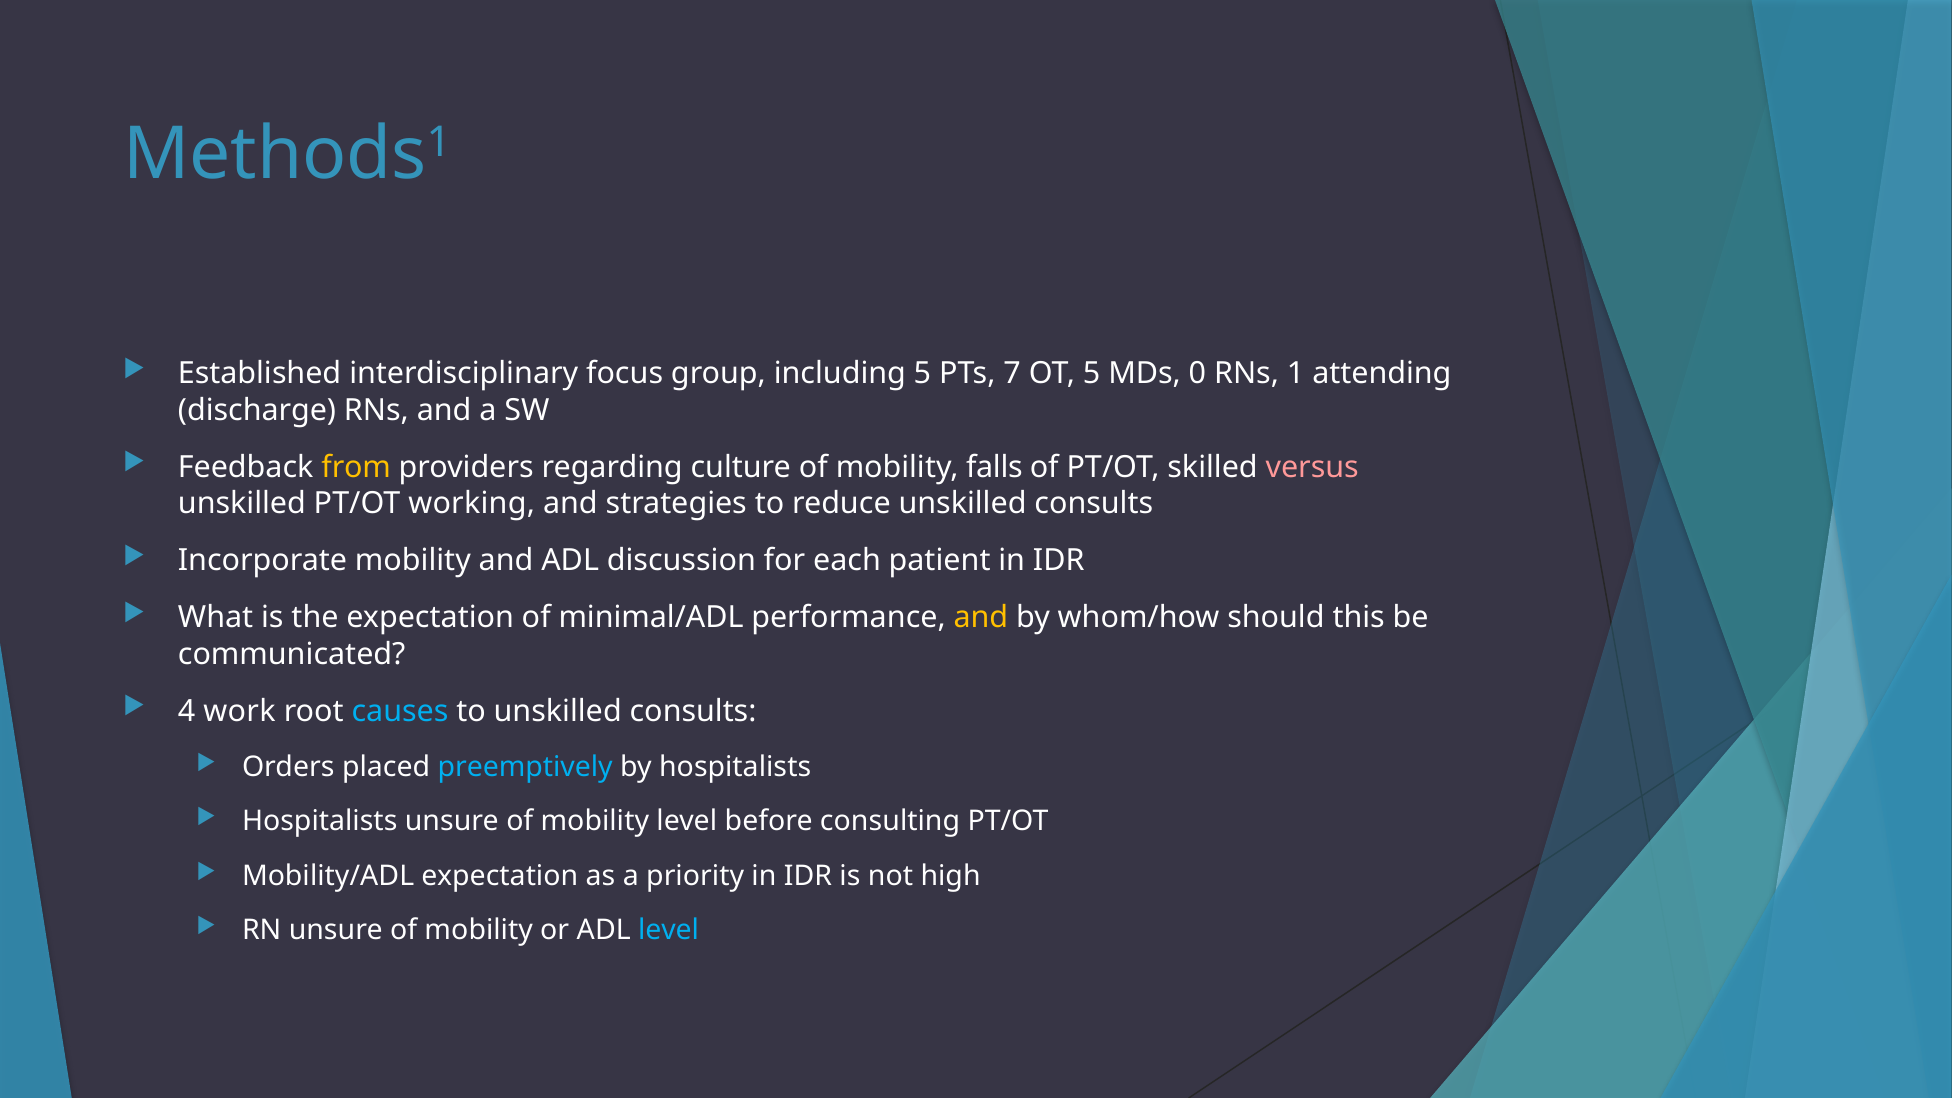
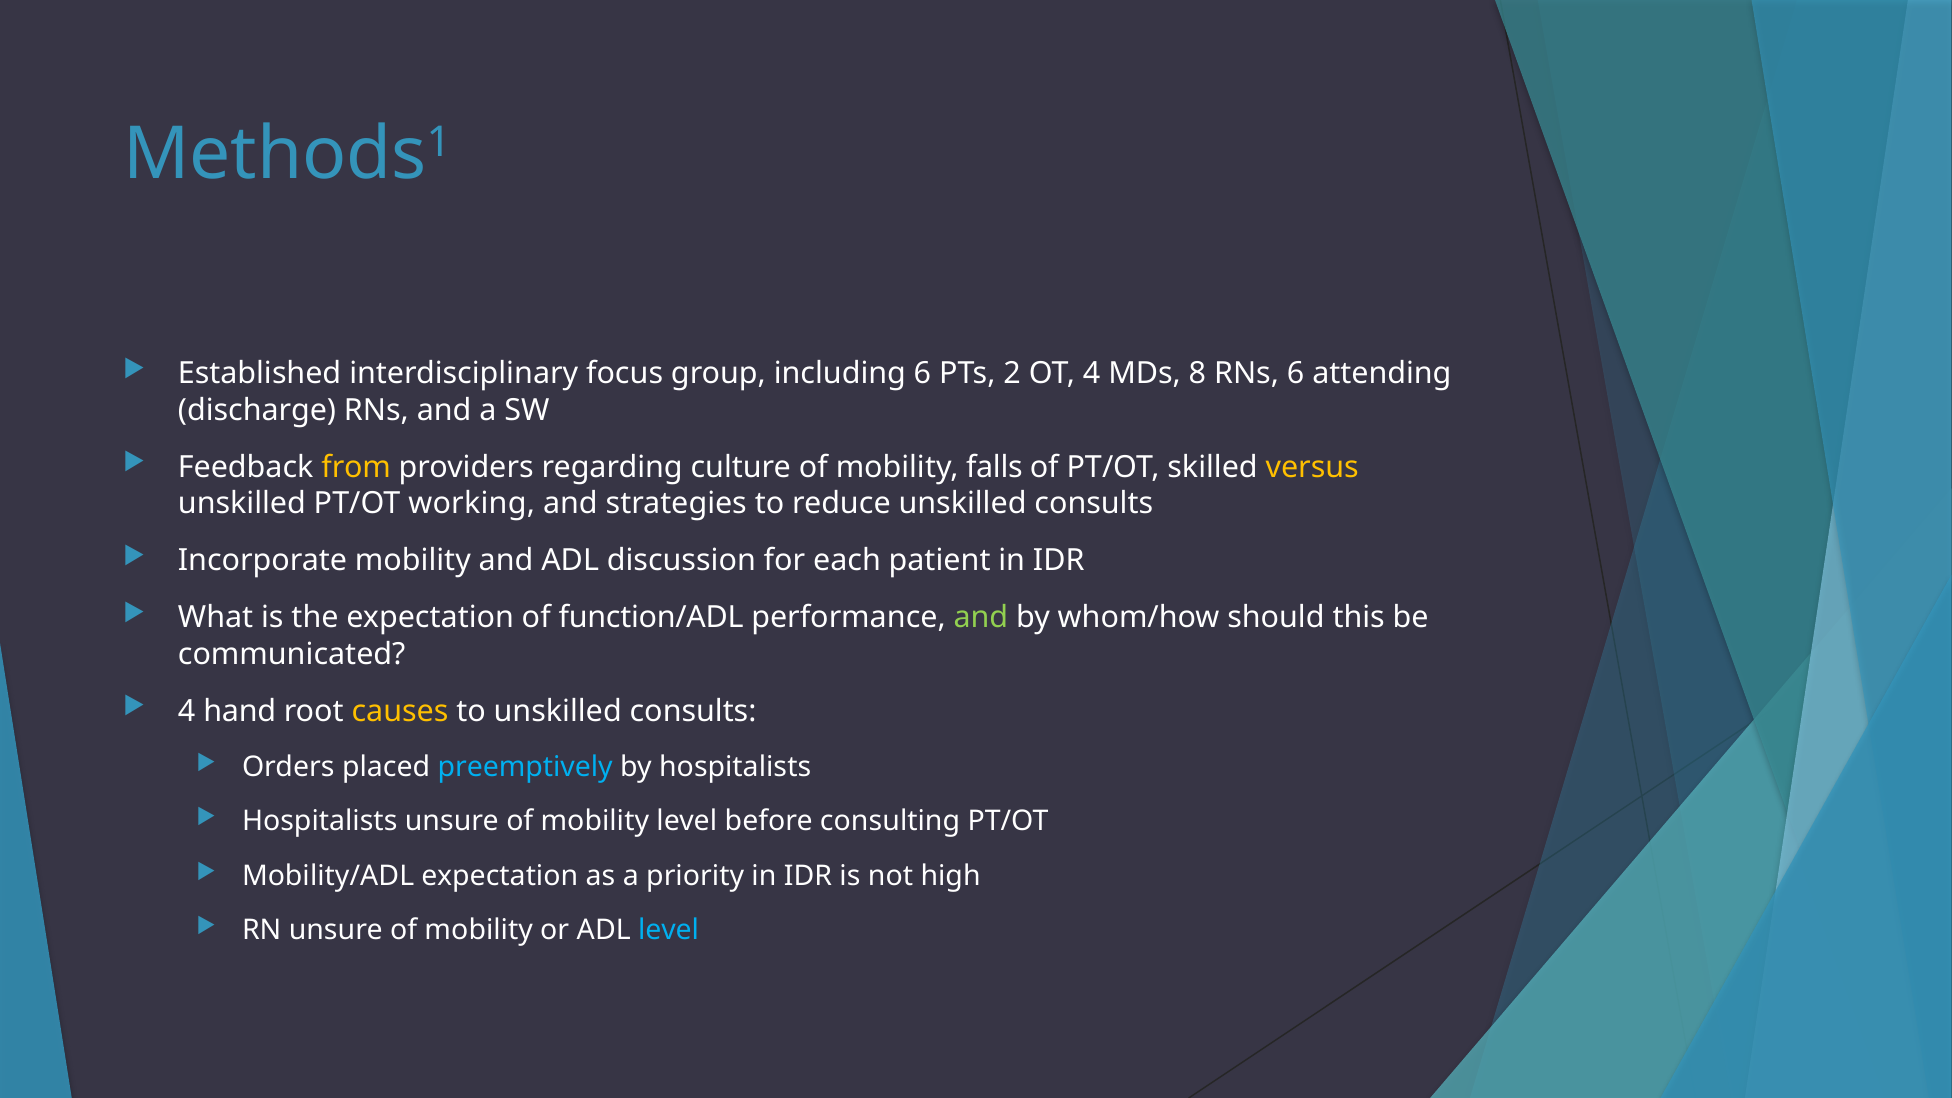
including 5: 5 -> 6 (922, 374)
7: 7 -> 2 (1012, 374)
OT 5: 5 -> 4 (1092, 374)
0: 0 -> 8 (1197, 374)
RNs 1: 1 -> 6 (1296, 374)
versus colour: pink -> yellow (1312, 467)
minimal/ADL: minimal/ADL -> function/ADL (651, 618)
and colour: yellow -> light green (981, 618)
work: work -> hand (240, 711)
causes colour: light blue -> yellow (400, 711)
